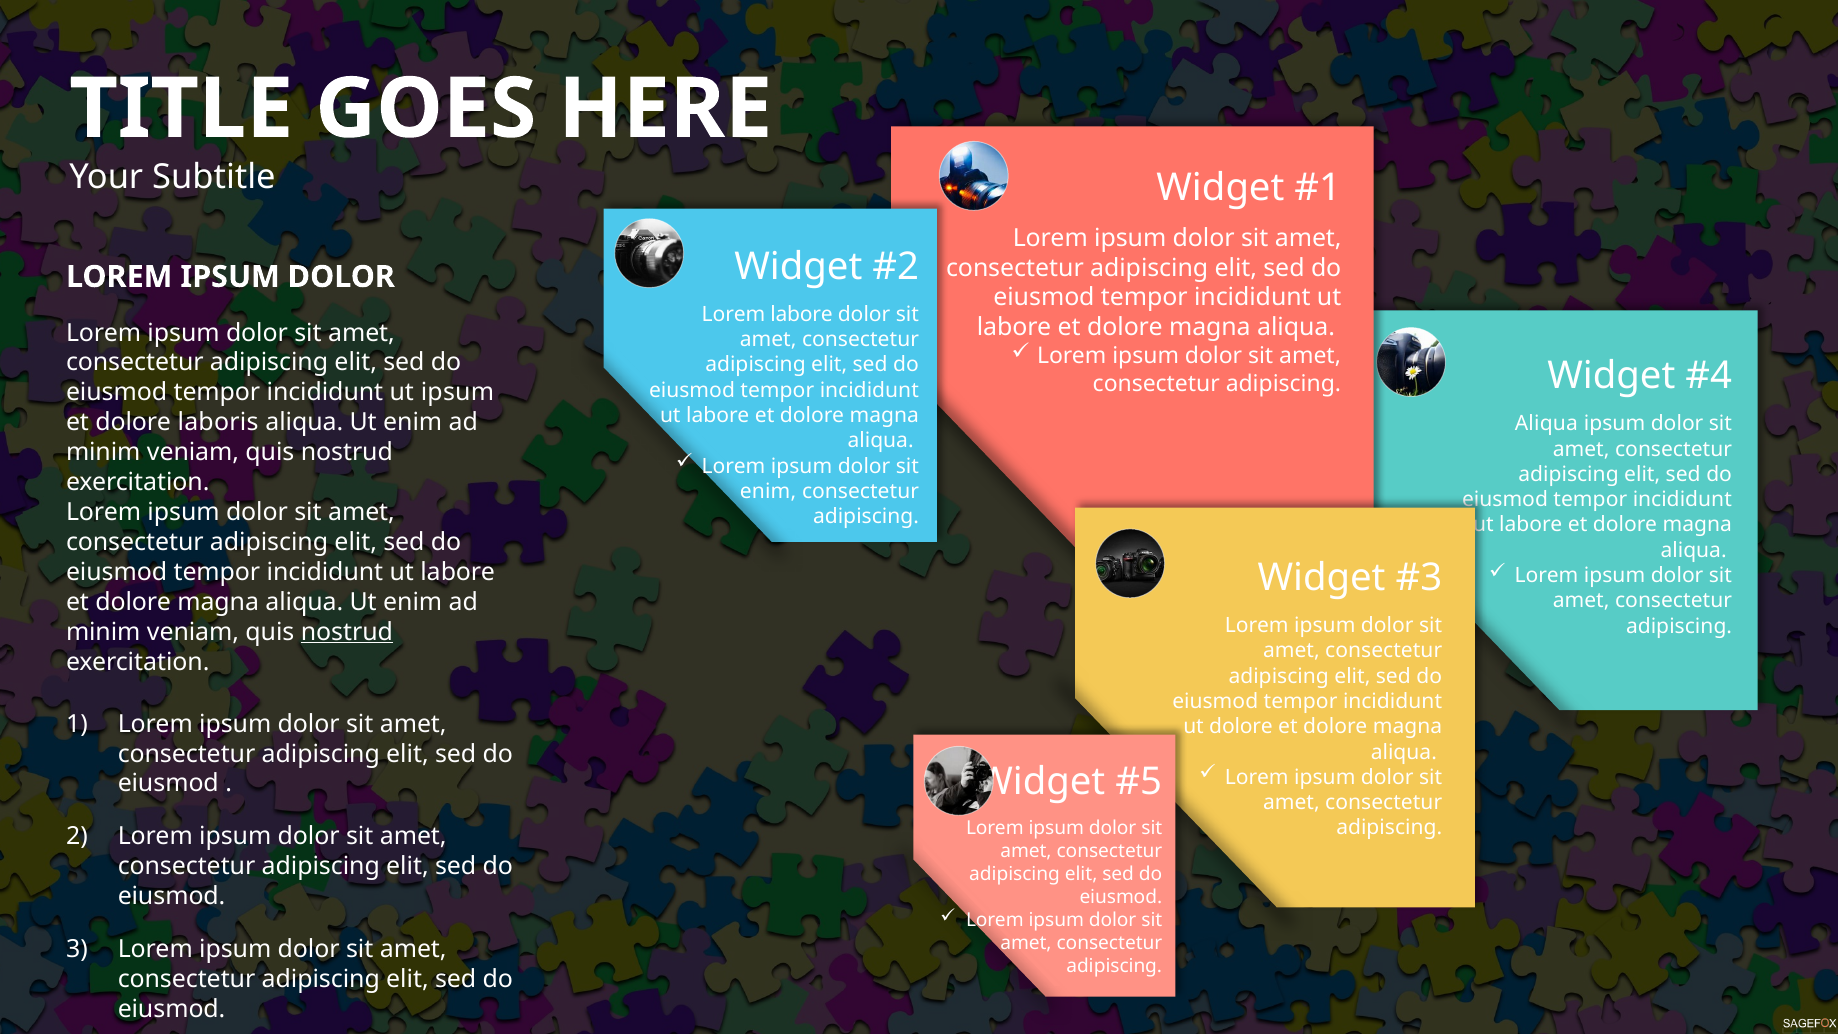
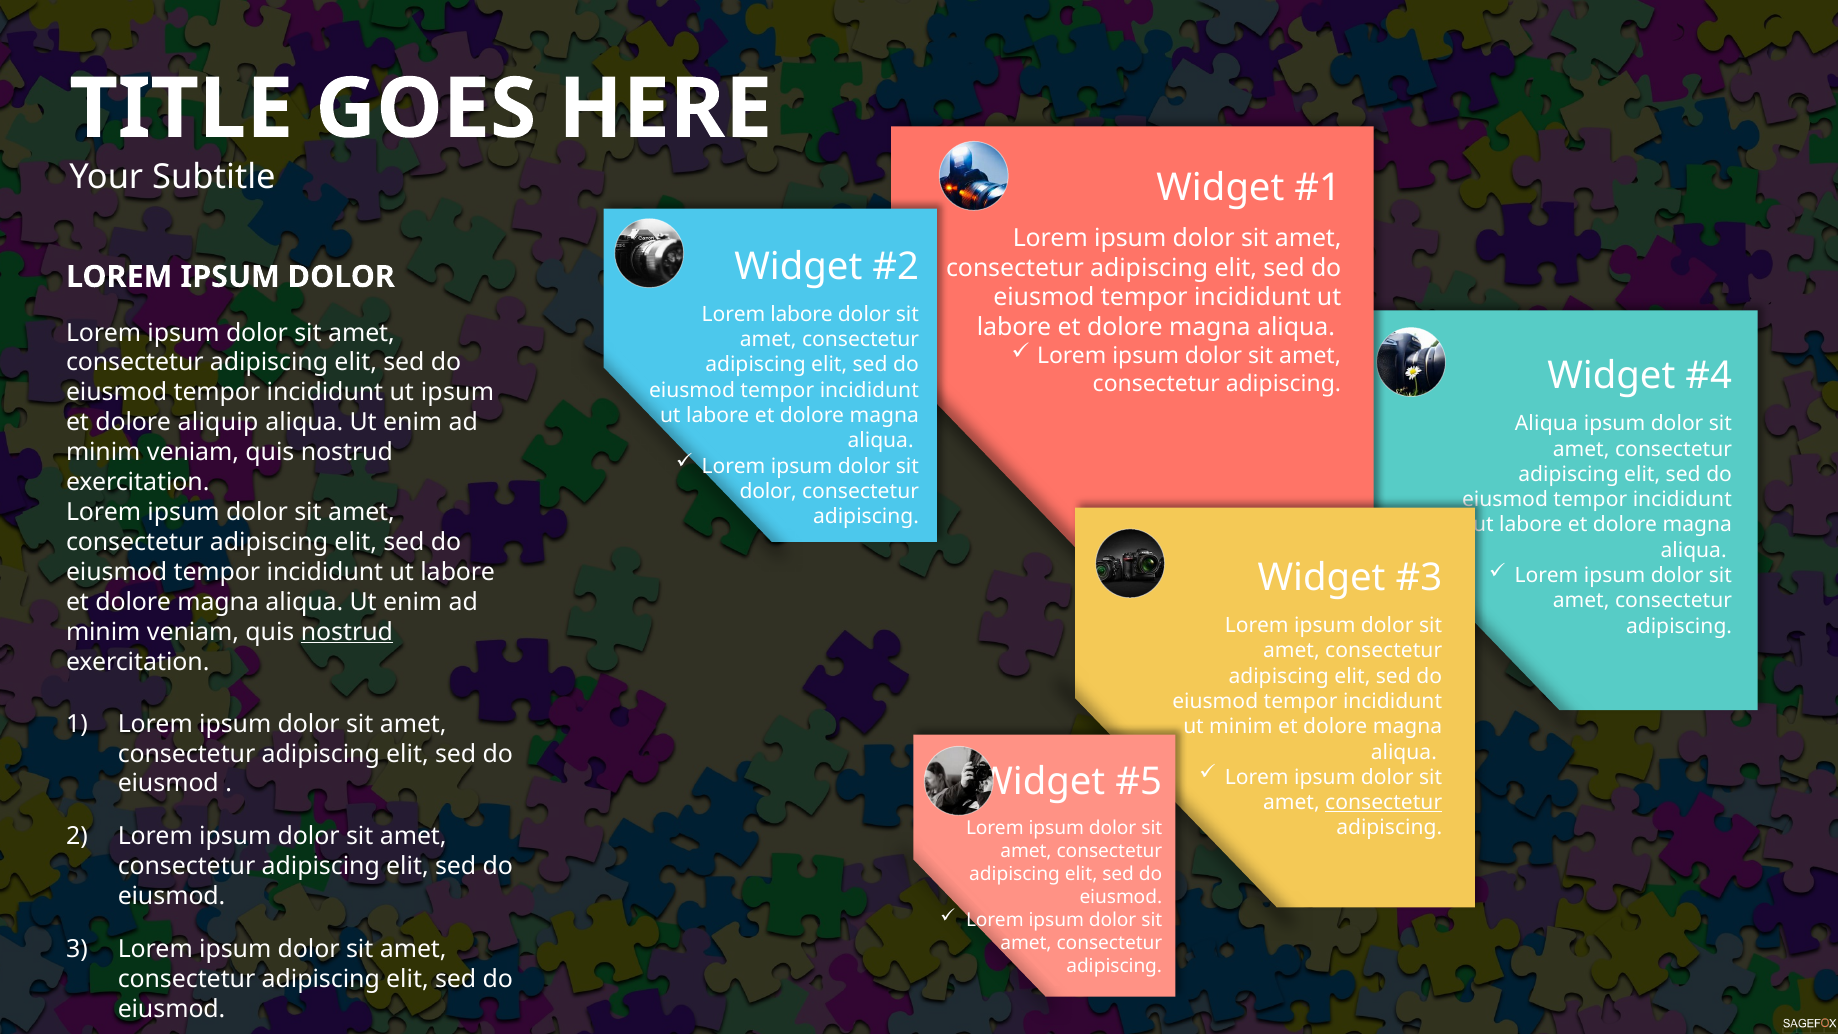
laboris: laboris -> aliquip (218, 422)
enim: enim -> dolor (768, 491)
dolore: dolore -> minim (1241, 727)
consectetur underline: none -> present (1384, 803)
